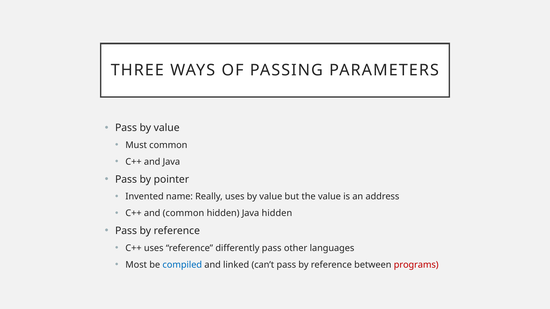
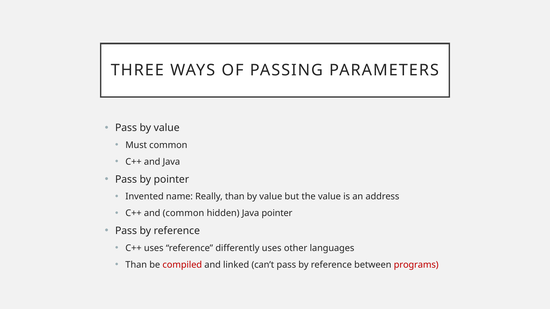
Really uses: uses -> than (235, 197)
Java hidden: hidden -> pointer (277, 214)
differently pass: pass -> uses (272, 248)
Most: Most -> Than (136, 265)
compiled colour: blue -> red (182, 265)
